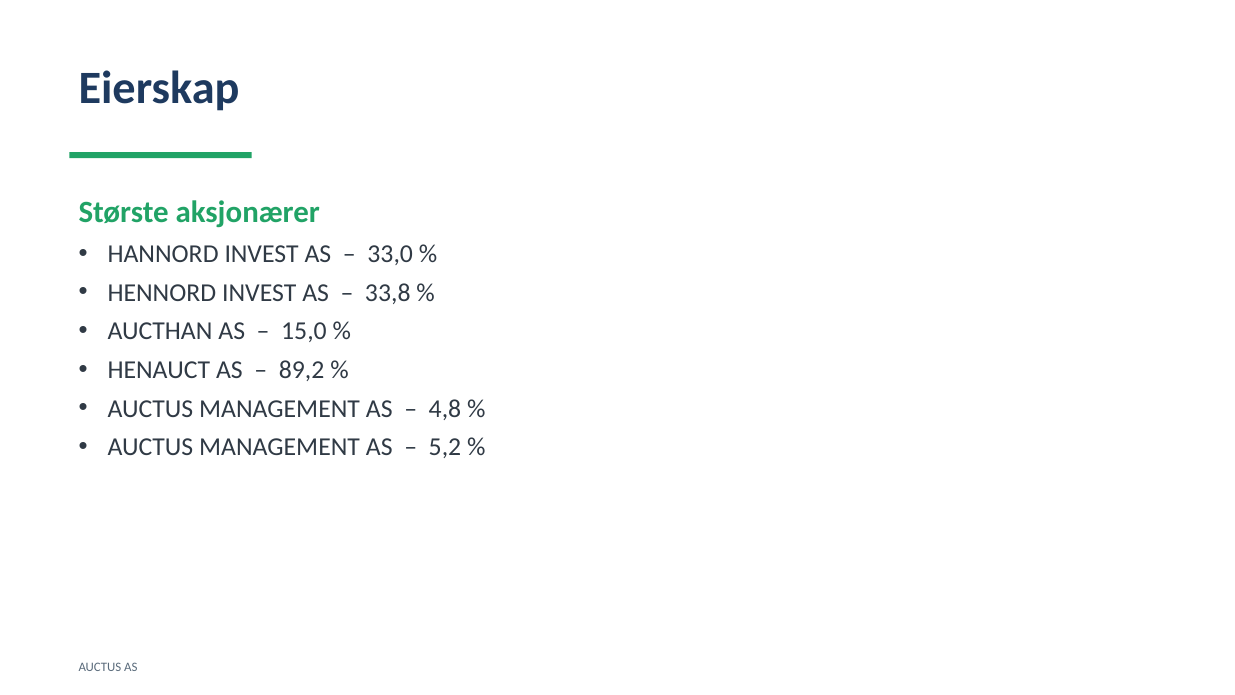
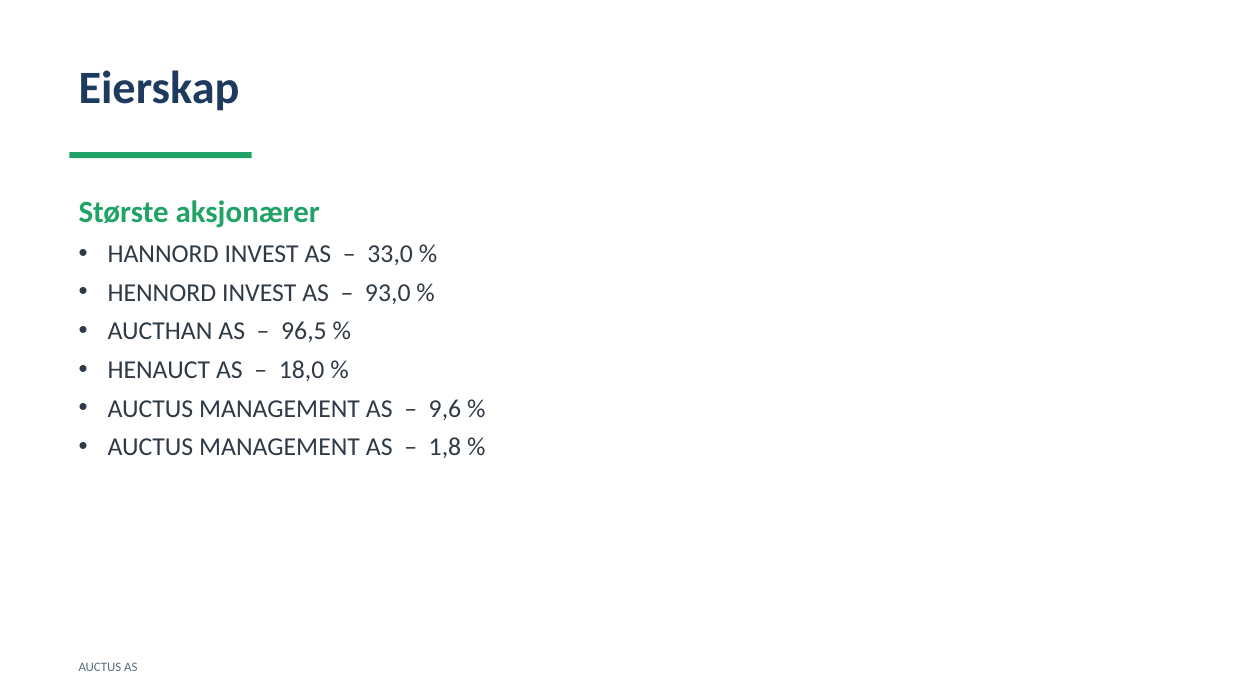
33,8: 33,8 -> 93,0 (388, 293)
15,0: 15,0 -> 96,5 (304, 331)
89,2: 89,2 -> 18,0 (302, 370)
4,8: 4,8 -> 9,6 (445, 408)
5,2: 5,2 -> 1,8 (445, 447)
